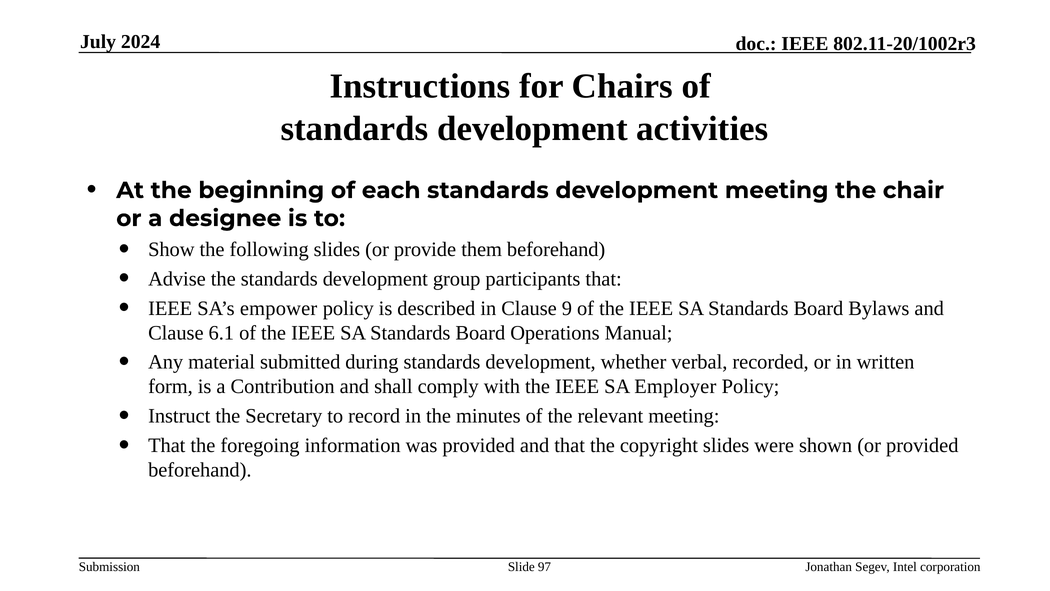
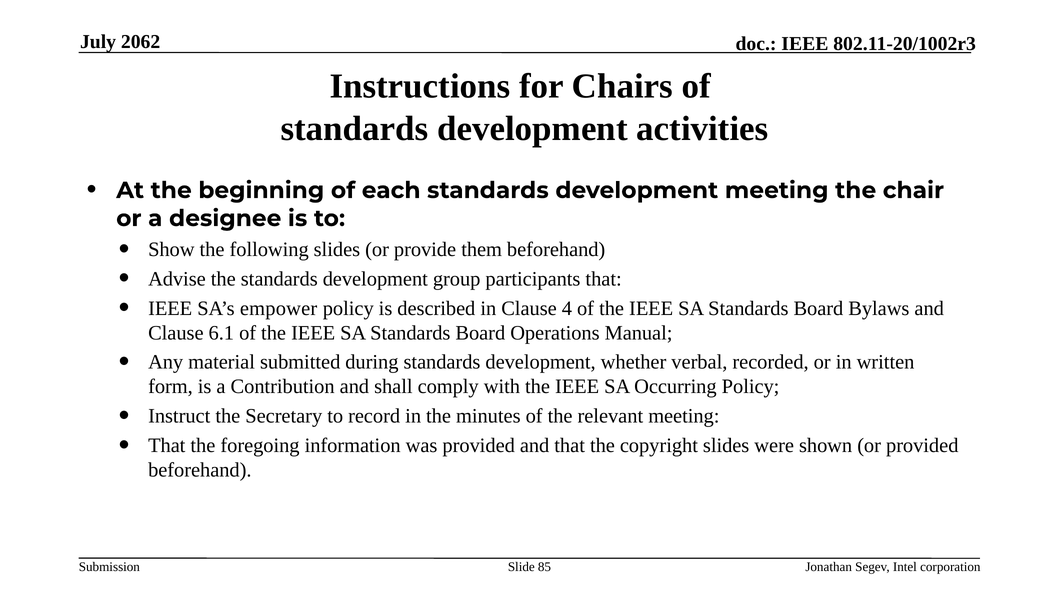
2024: 2024 -> 2062 (141, 42)
9: 9 -> 4 (567, 308)
Employer: Employer -> Occurring (675, 386)
97: 97 -> 85 (544, 566)
